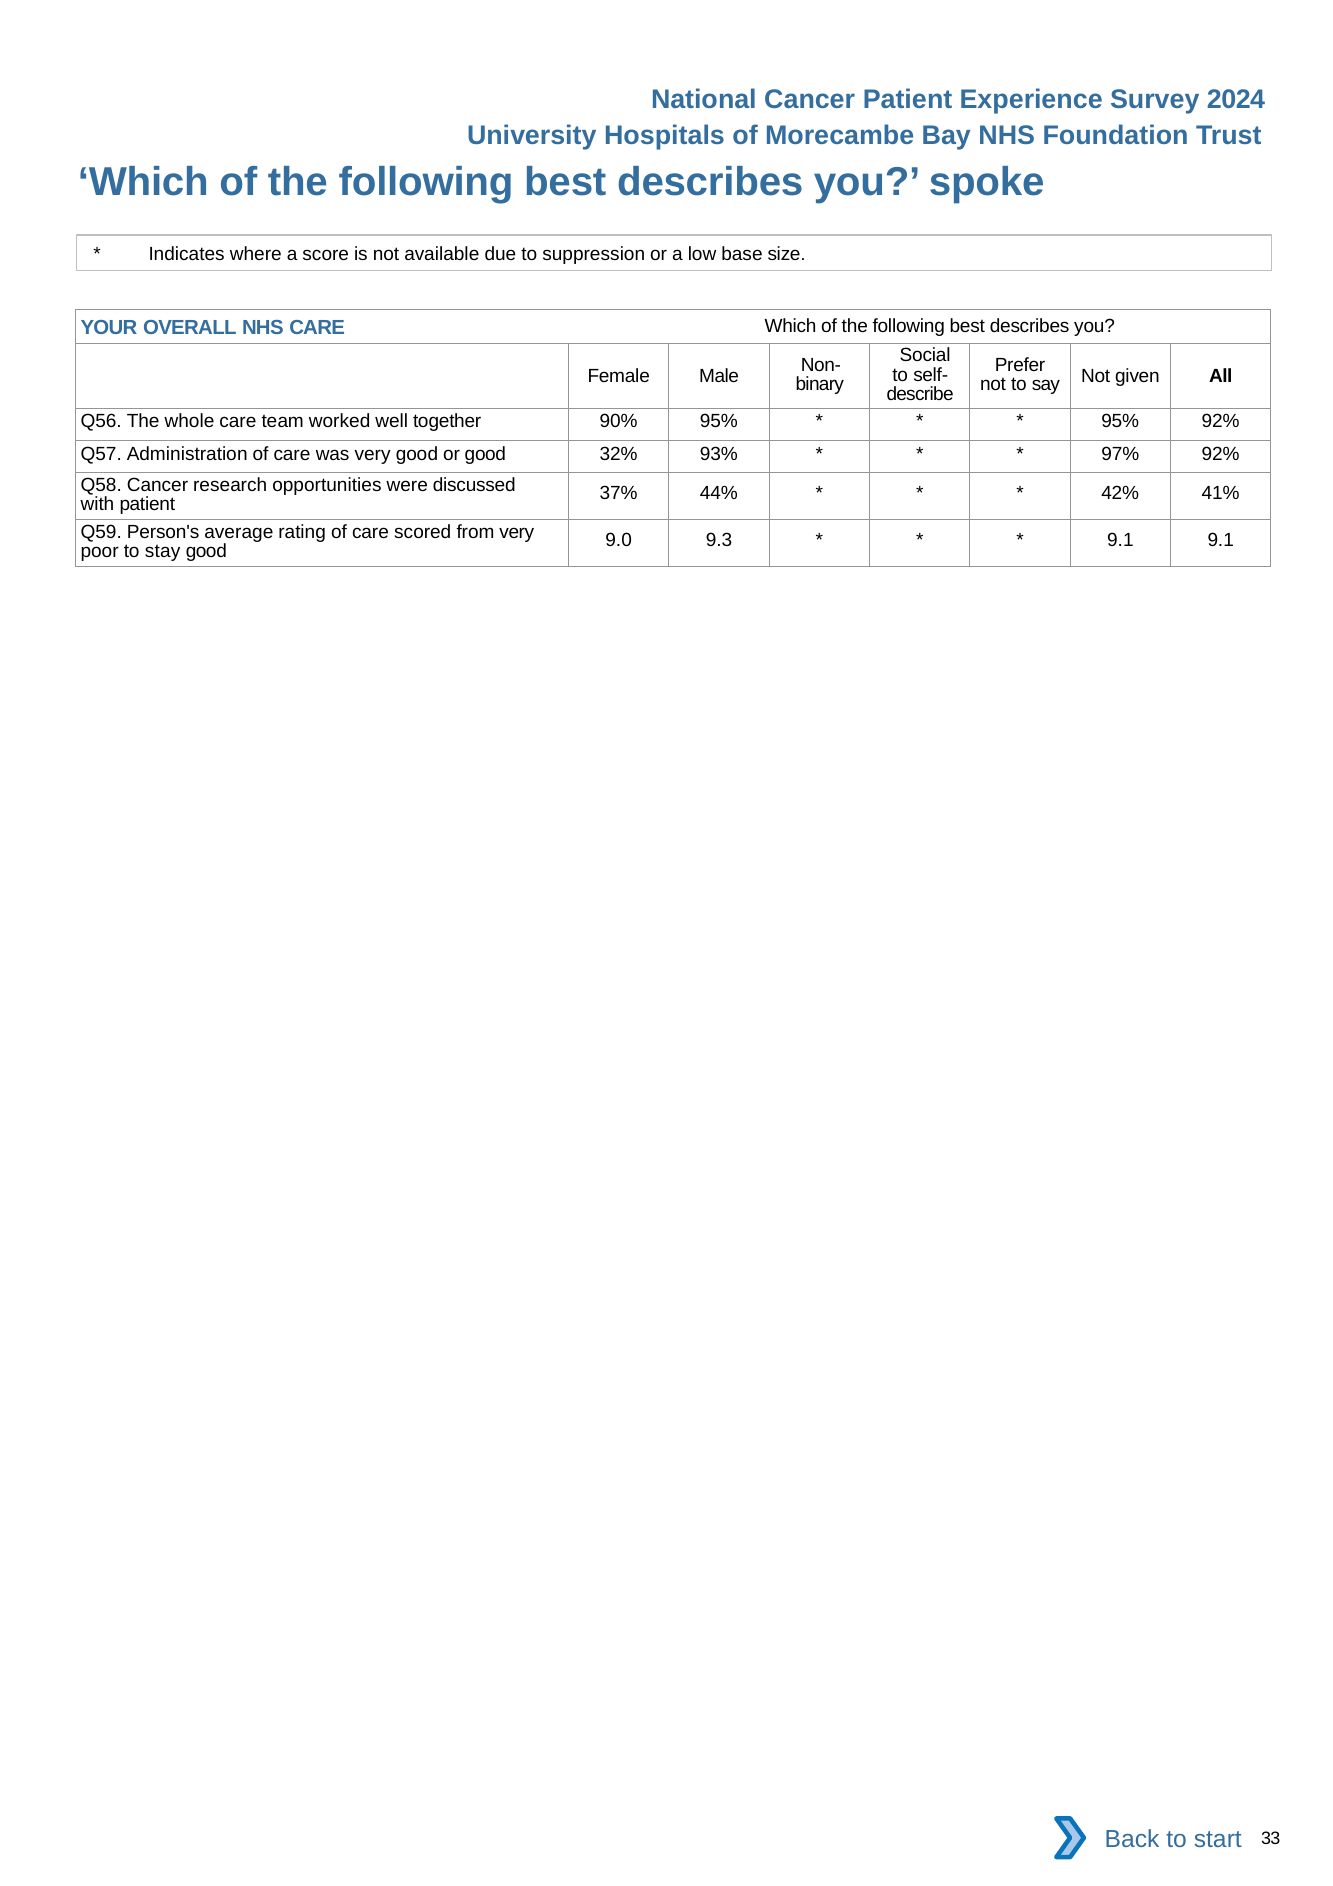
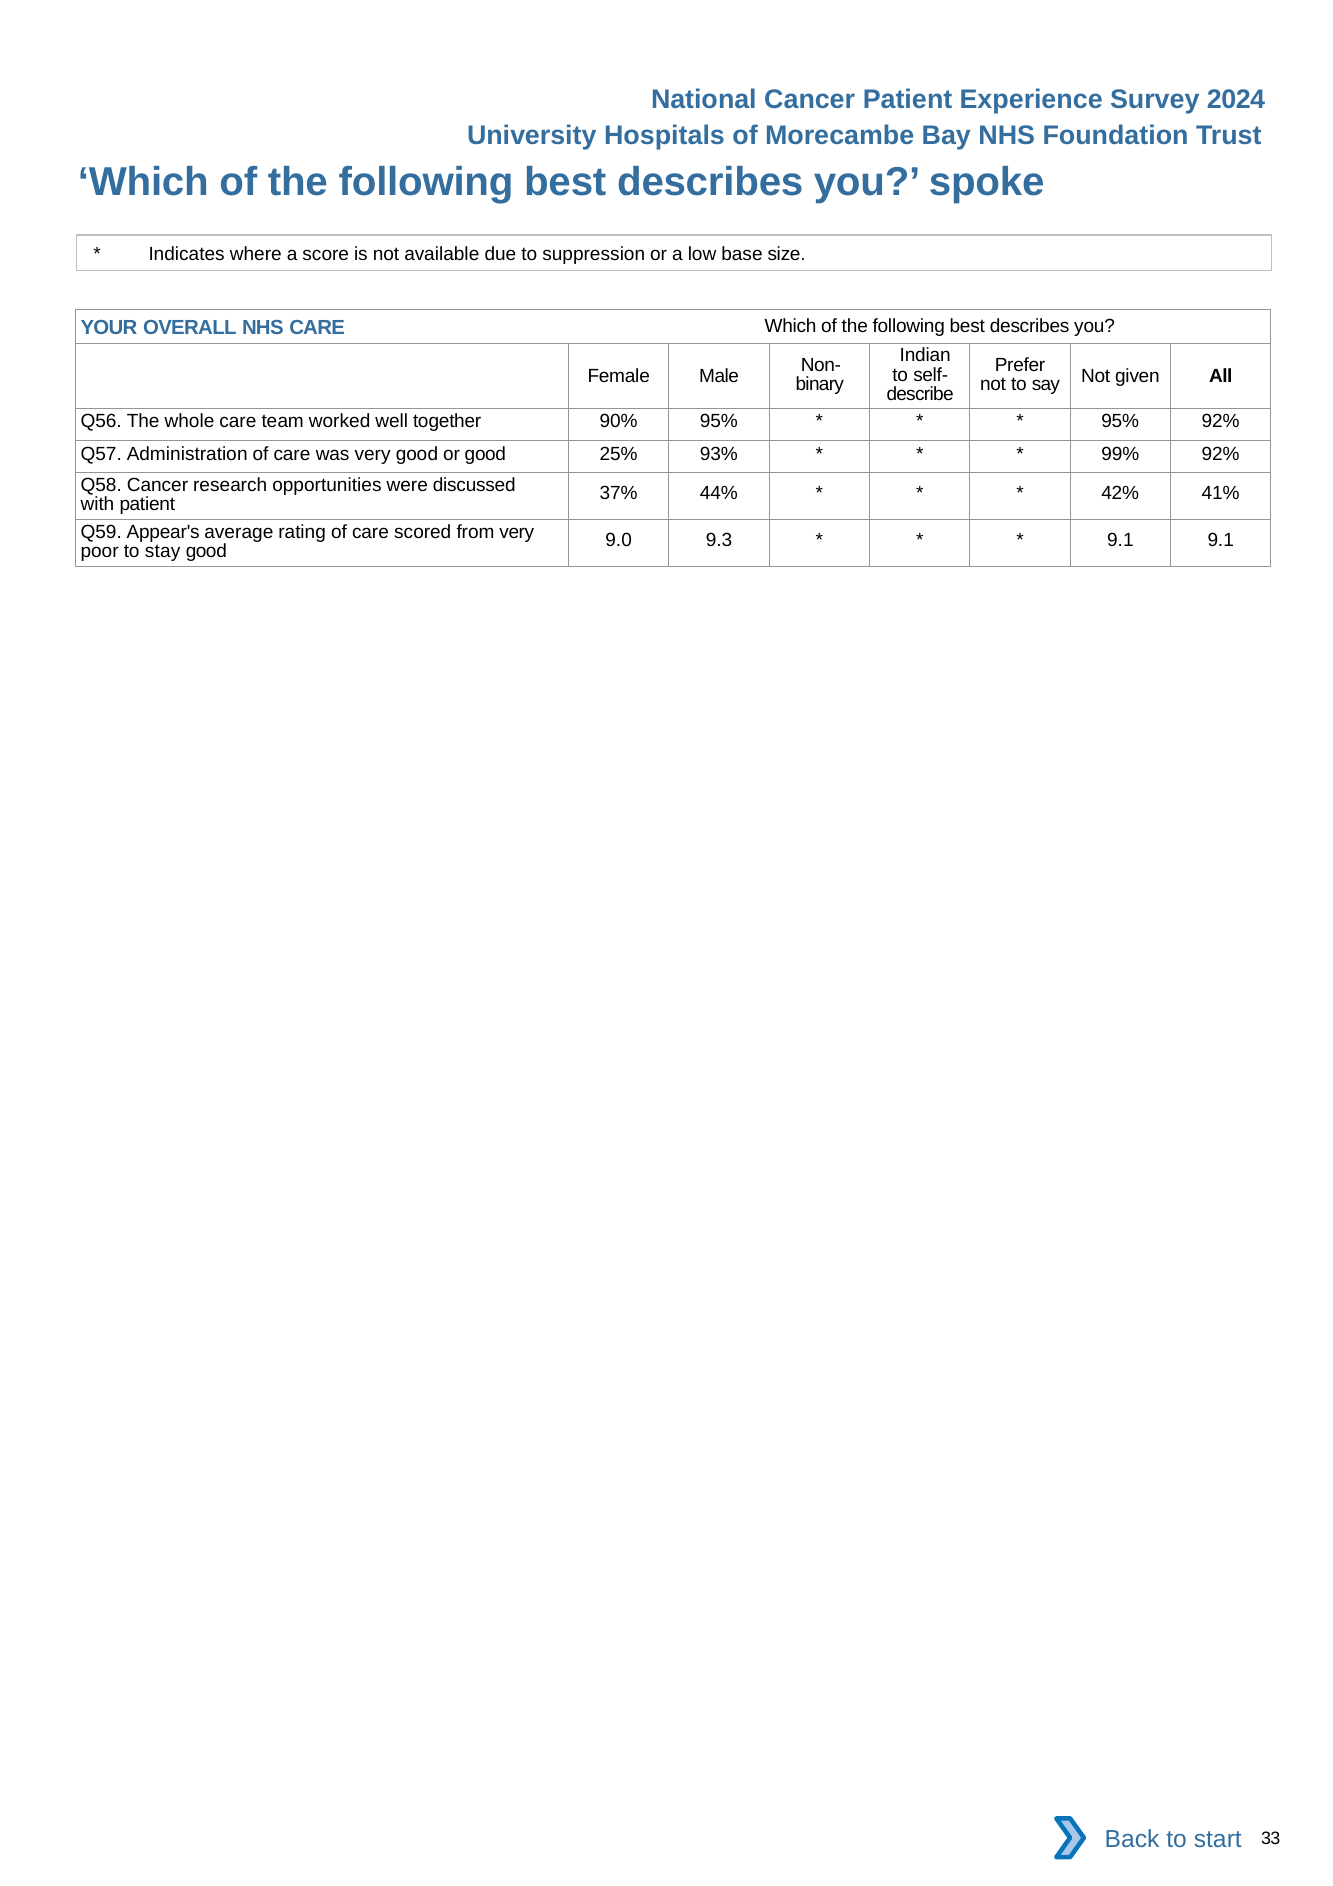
Social: Social -> Indian (925, 356)
32%: 32% -> 25% (619, 454)
97%: 97% -> 99% (1120, 454)
Person's: Person's -> Appear's (163, 532)
